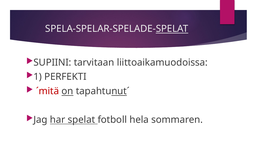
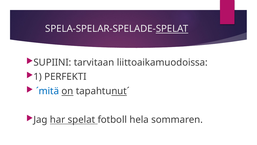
´mitä colour: red -> blue (48, 91)
